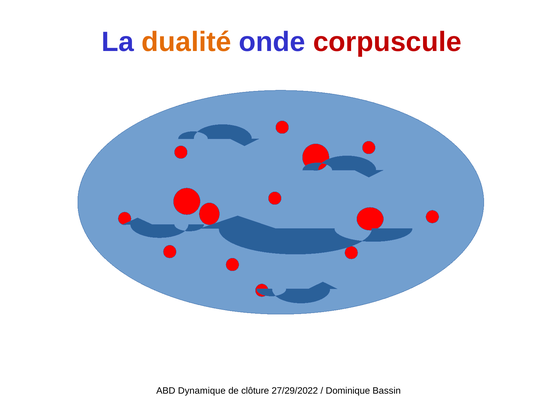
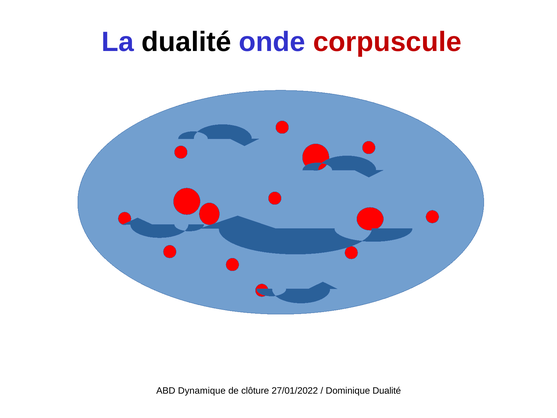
dualité colour: orange -> black (186, 42)
27/29/2022: 27/29/2022 -> 27/01/2022 (295, 391)
Dominique Bassin: Bassin -> Dualité (387, 391)
